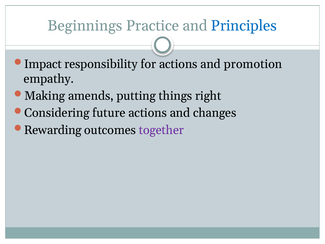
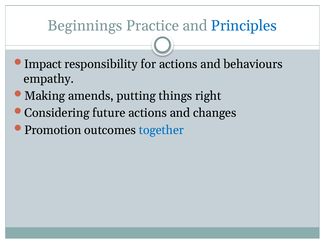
promotion: promotion -> behaviours (253, 64)
Rewarding: Rewarding -> Promotion (53, 130)
together colour: purple -> blue (161, 130)
